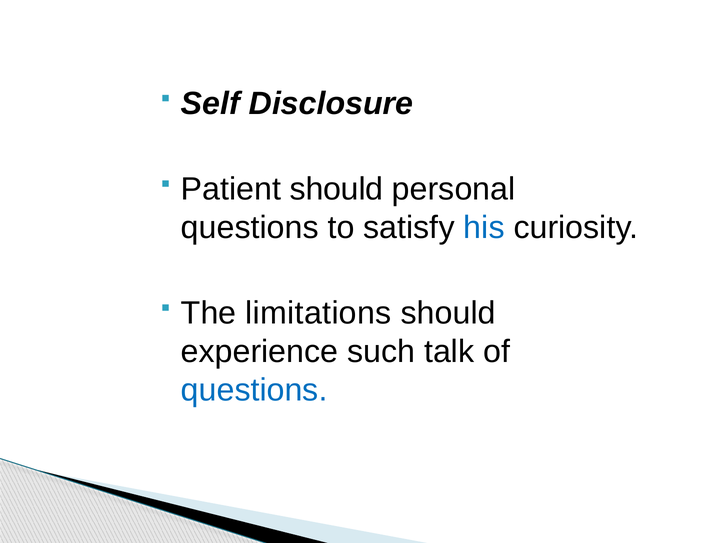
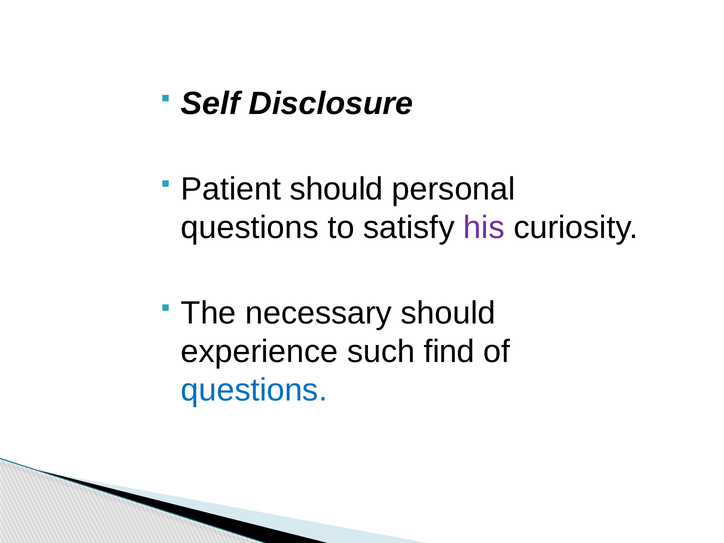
his colour: blue -> purple (484, 228)
limitations: limitations -> necessary (319, 313)
talk: talk -> find (449, 352)
